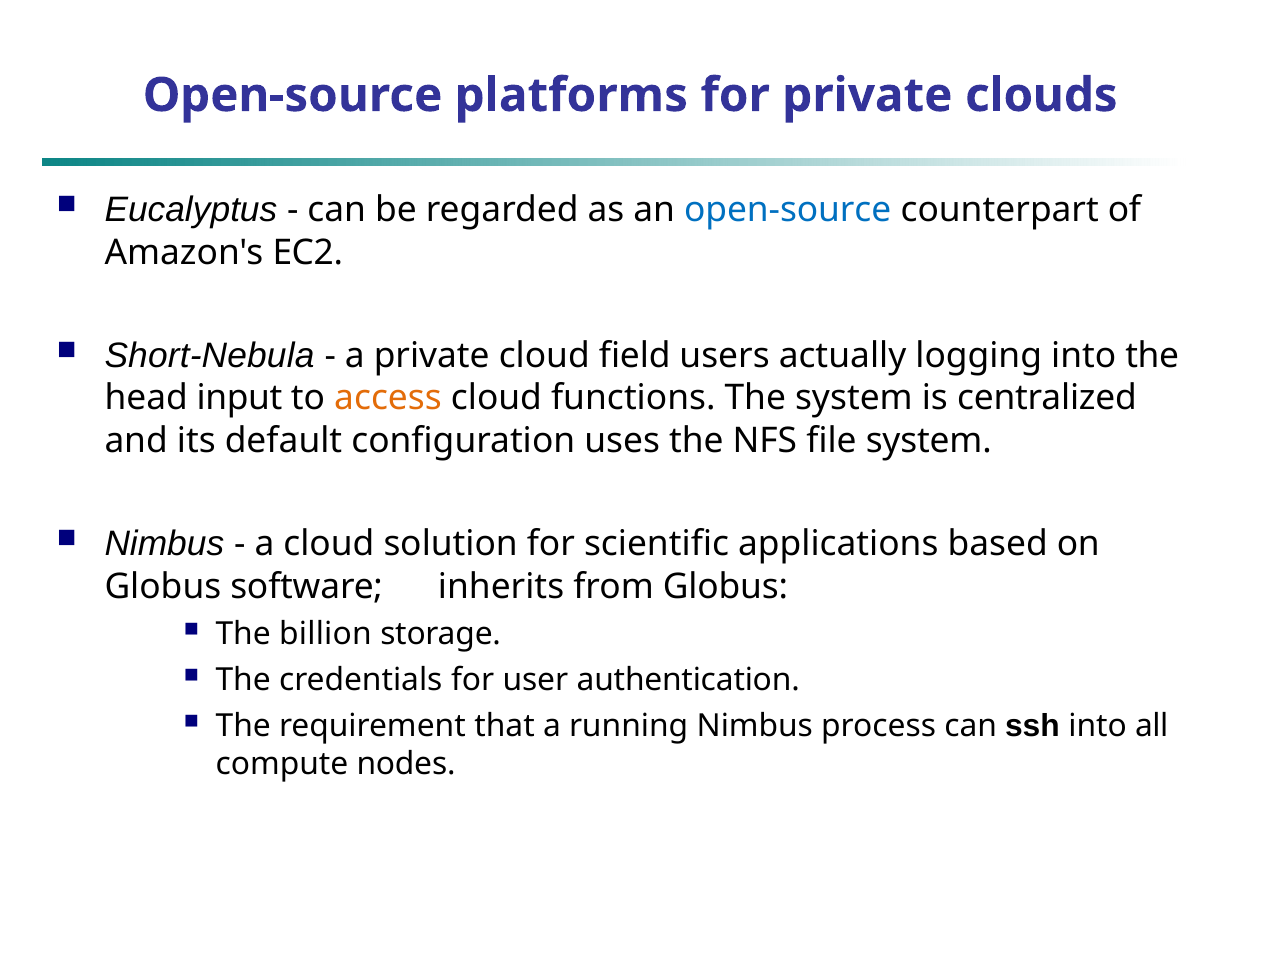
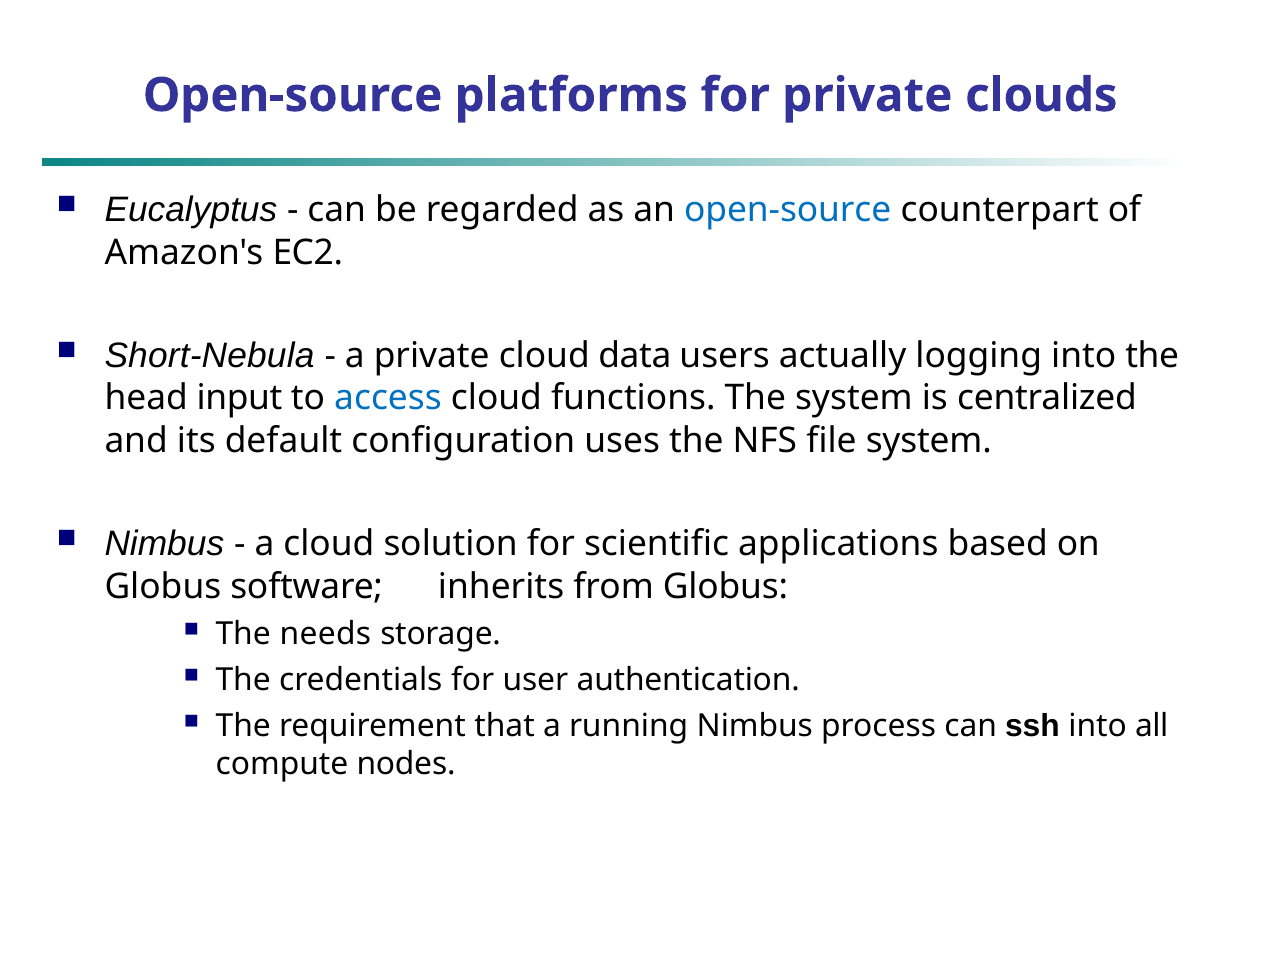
field: field -> data (635, 356)
access colour: orange -> blue (388, 398)
billion: billion -> needs (325, 634)
